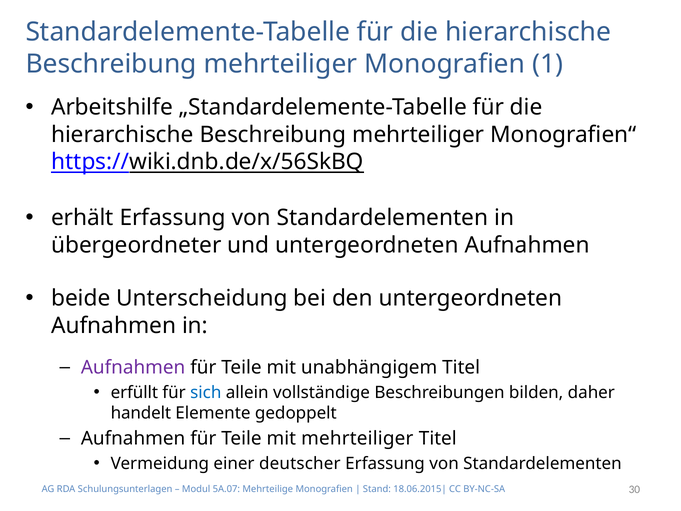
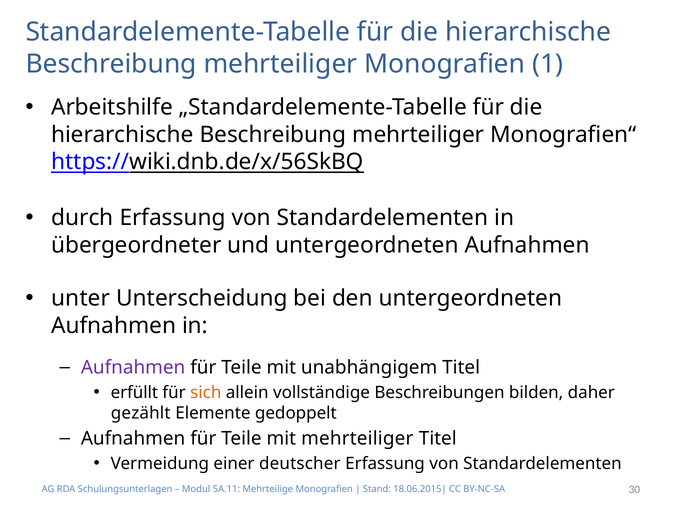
erhält: erhält -> durch (82, 218)
beide: beide -> unter (81, 298)
sich colour: blue -> orange (206, 392)
handelt: handelt -> gezählt (141, 413)
5A.07: 5A.07 -> 5A.11 (226, 489)
